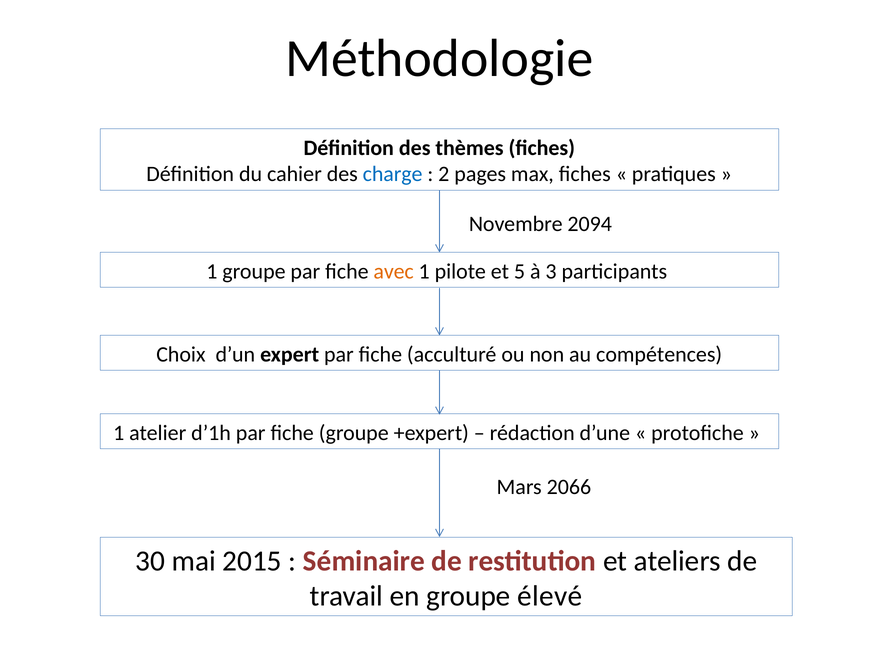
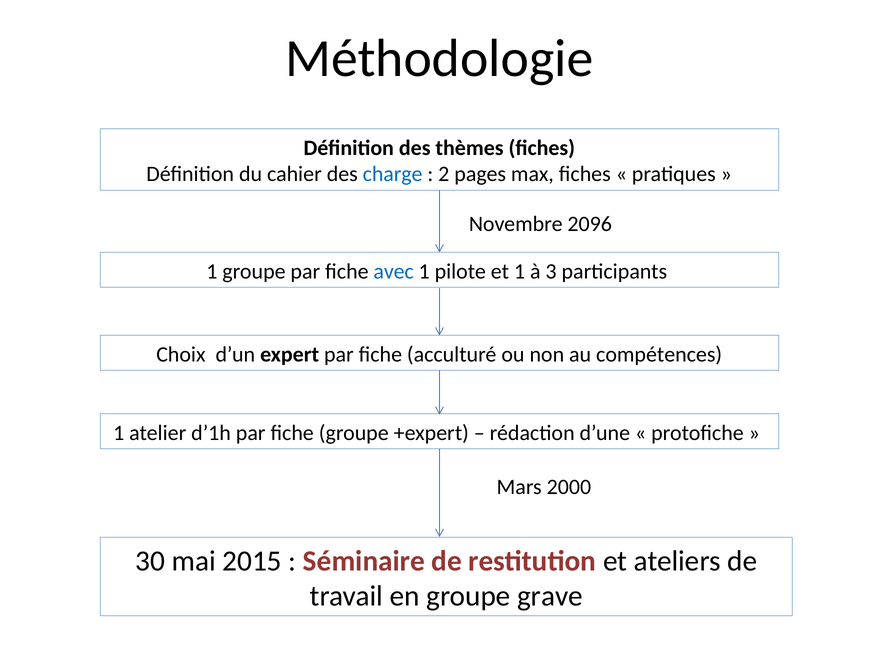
2094: 2094 -> 2096 (590, 224)
avec colour: orange -> blue (394, 272)
et 5: 5 -> 1 (520, 272)
2066: 2066 -> 2000 (569, 487)
élevé: élevé -> grave (550, 596)
